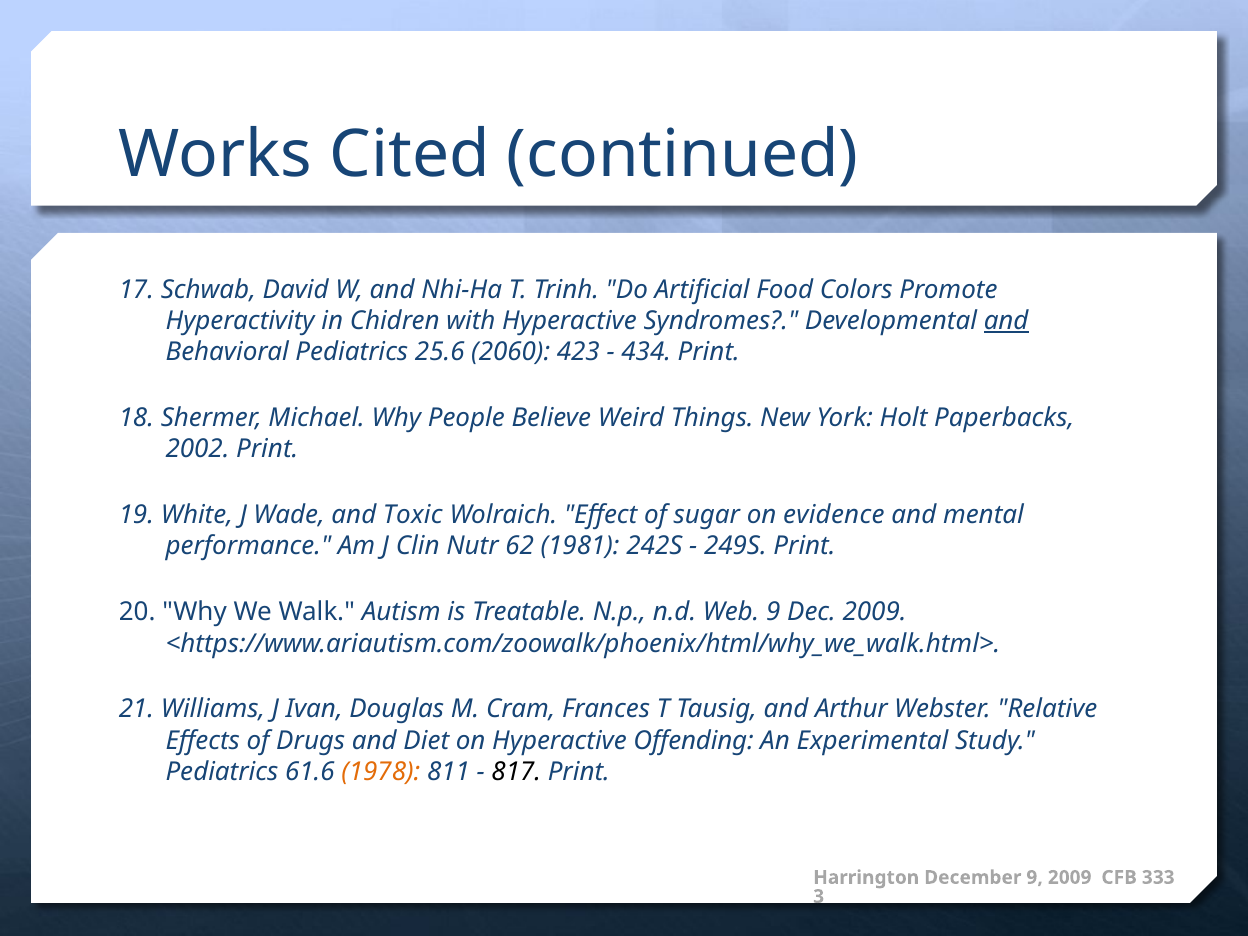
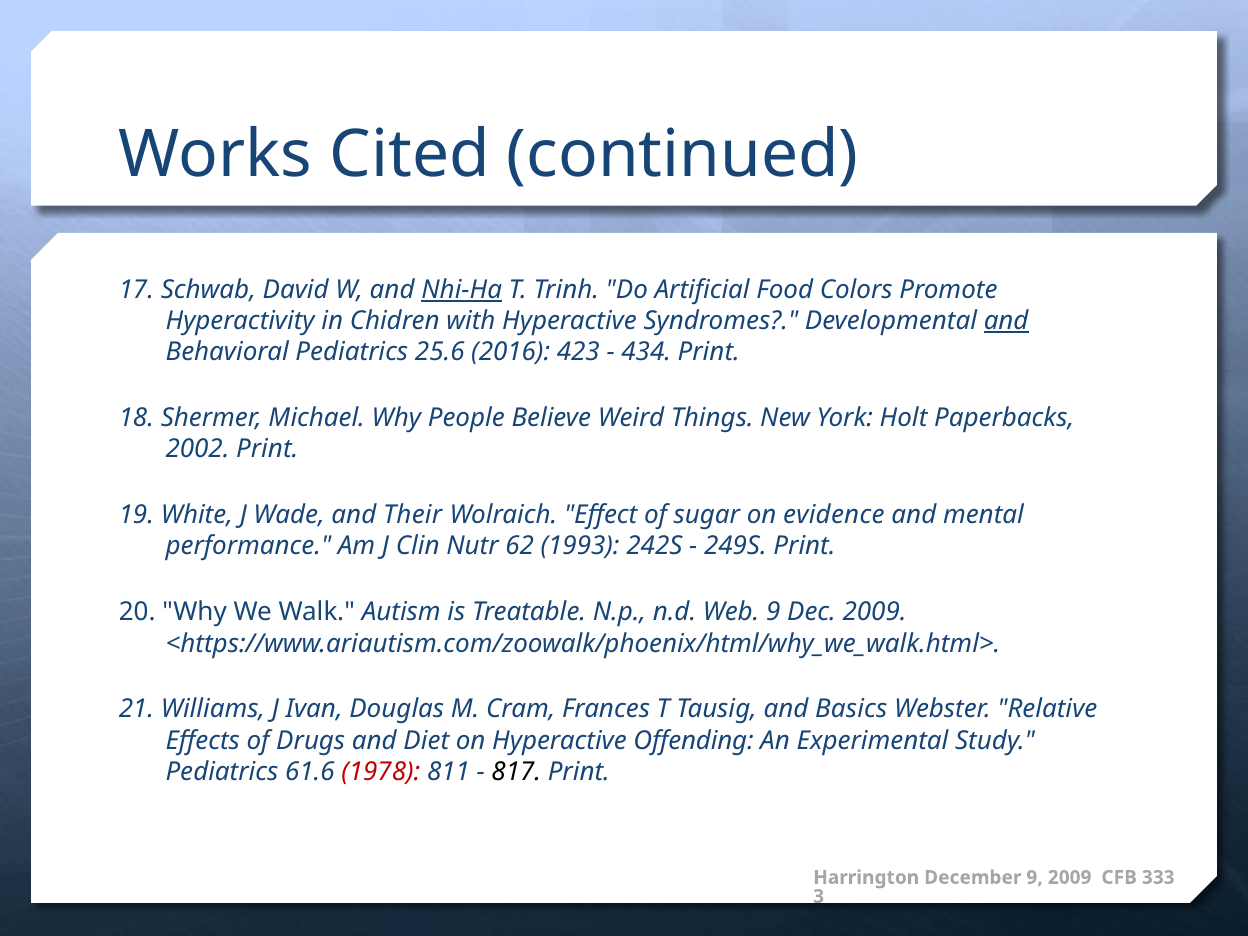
Nhi-Ha underline: none -> present (462, 290)
2060: 2060 -> 2016 (511, 352)
Toxic: Toxic -> Their (413, 515)
1981: 1981 -> 1993 (580, 546)
Arthur: Arthur -> Basics (851, 709)
1978 colour: orange -> red (381, 772)
